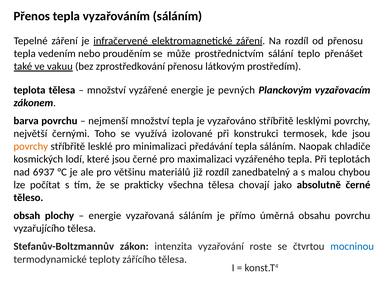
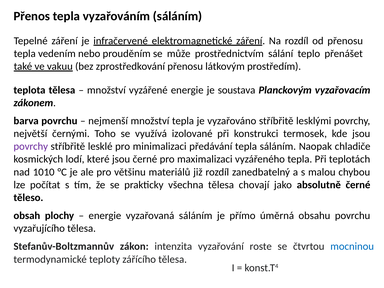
pevných: pevných -> soustava (237, 90)
povrchy colour: orange -> purple (31, 146)
6937: 6937 -> 1010 (44, 172)
